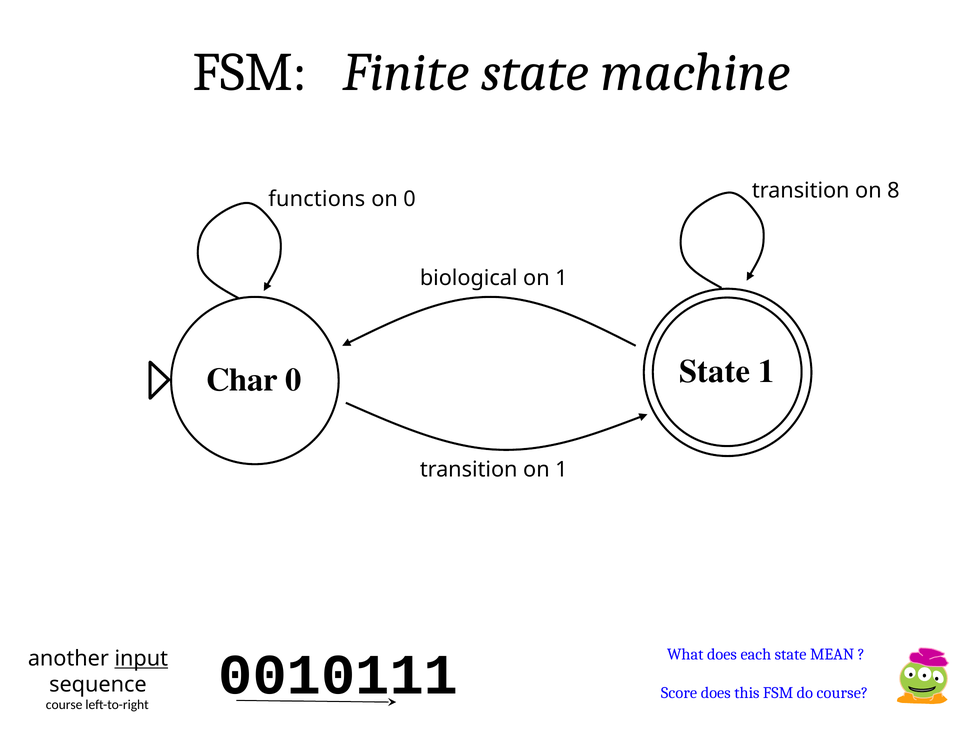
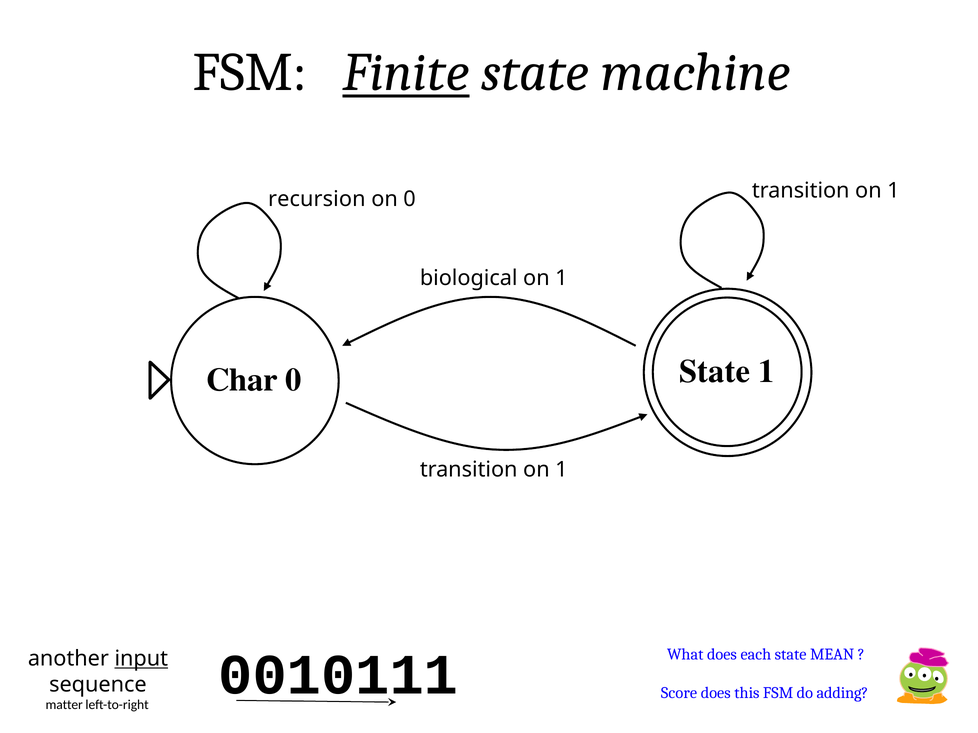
Finite underline: none -> present (406, 73)
8: 8 -> 1 (893, 191)
functions: functions -> recursion (317, 199)
do course: course -> adding (842, 693)
course: course -> matter (64, 705)
